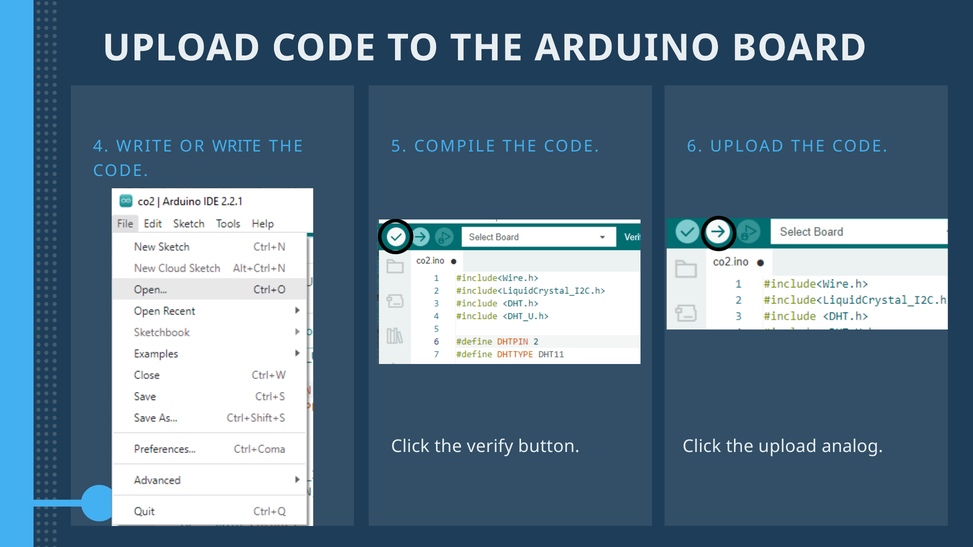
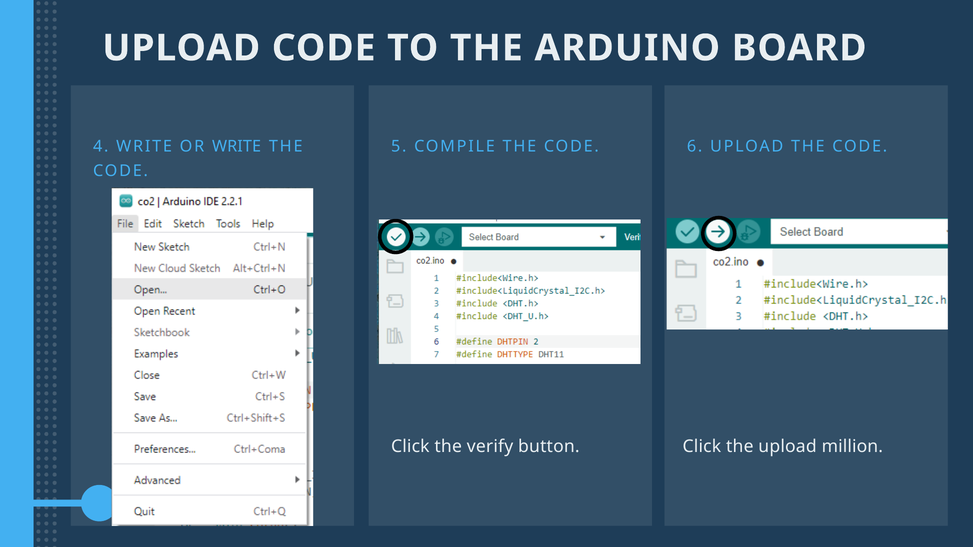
analog: analog -> million (852, 447)
